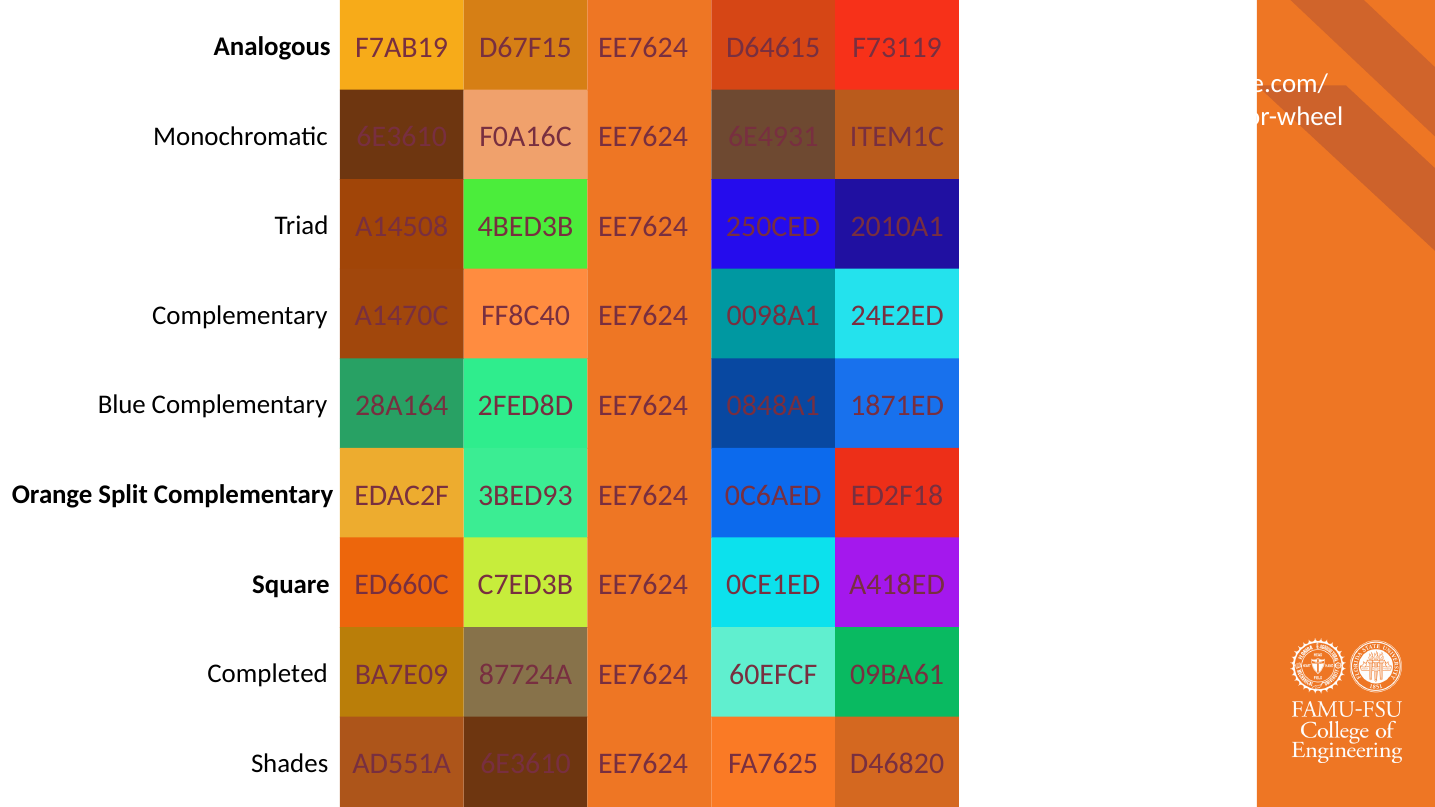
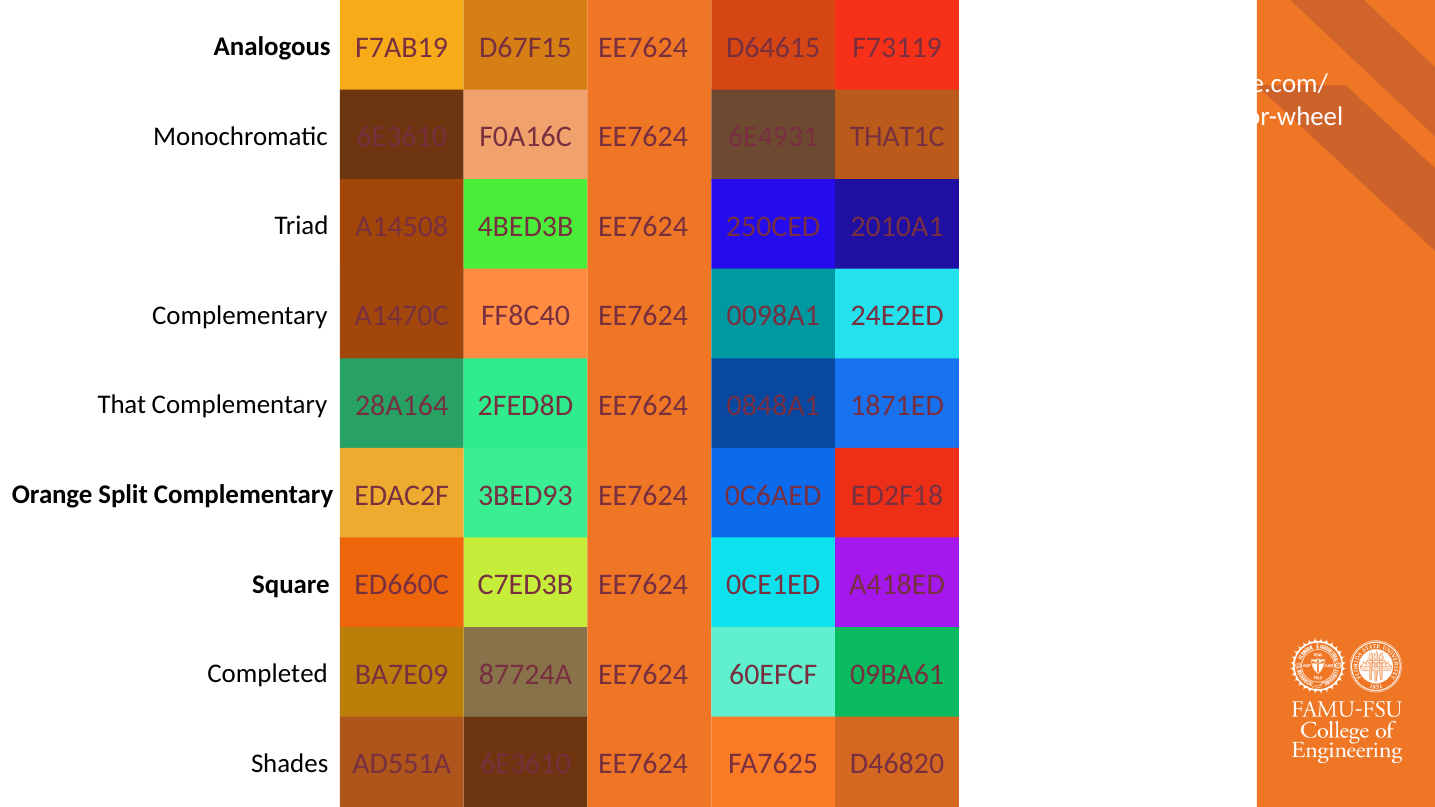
ITEM1C: ITEM1C -> THAT1C (897, 137)
Blue: Blue -> That (122, 405)
